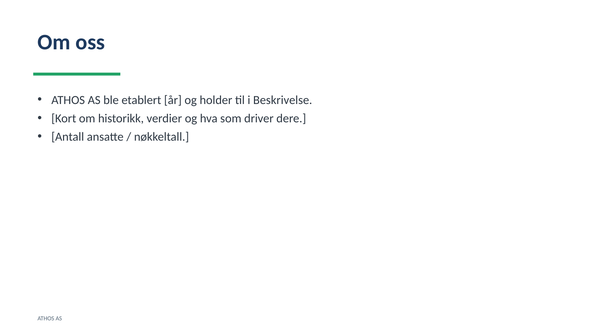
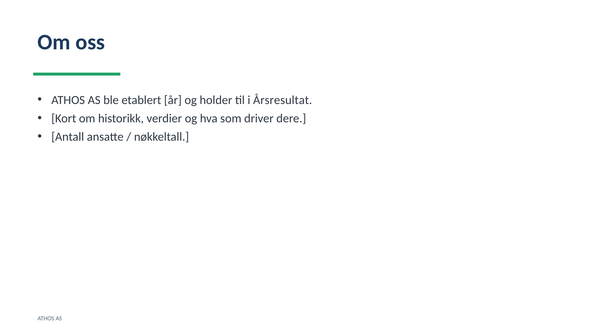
Beskrivelse: Beskrivelse -> Årsresultat (283, 100)
